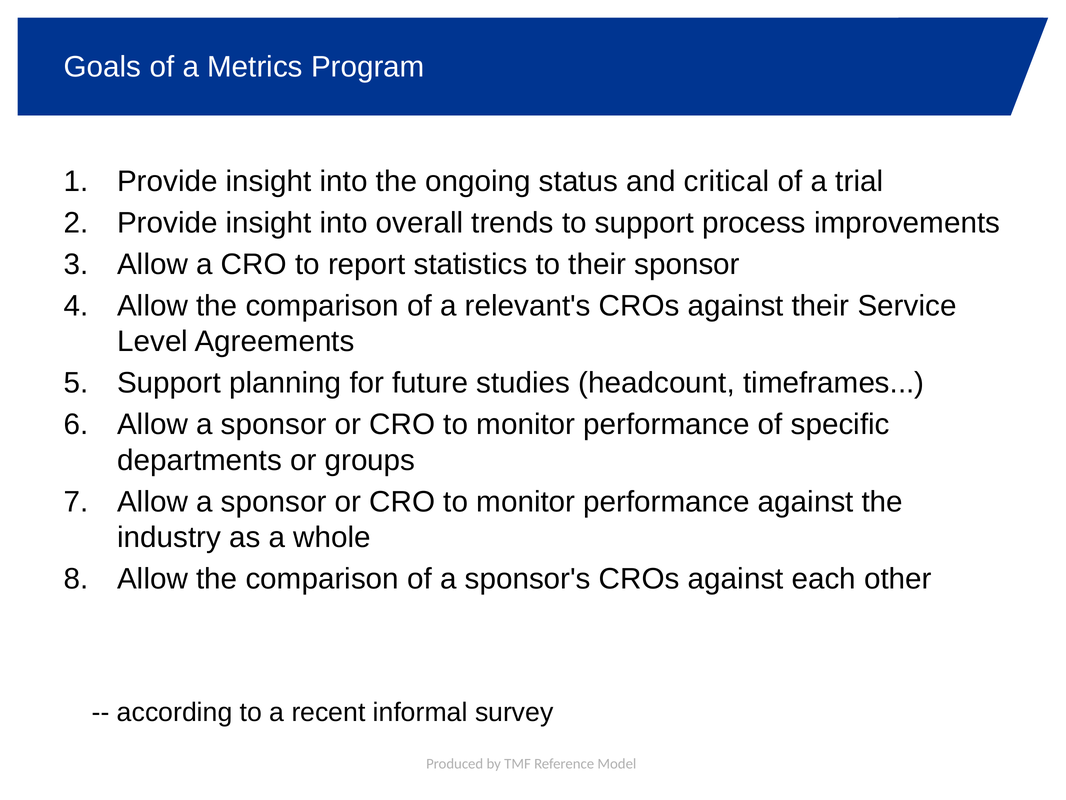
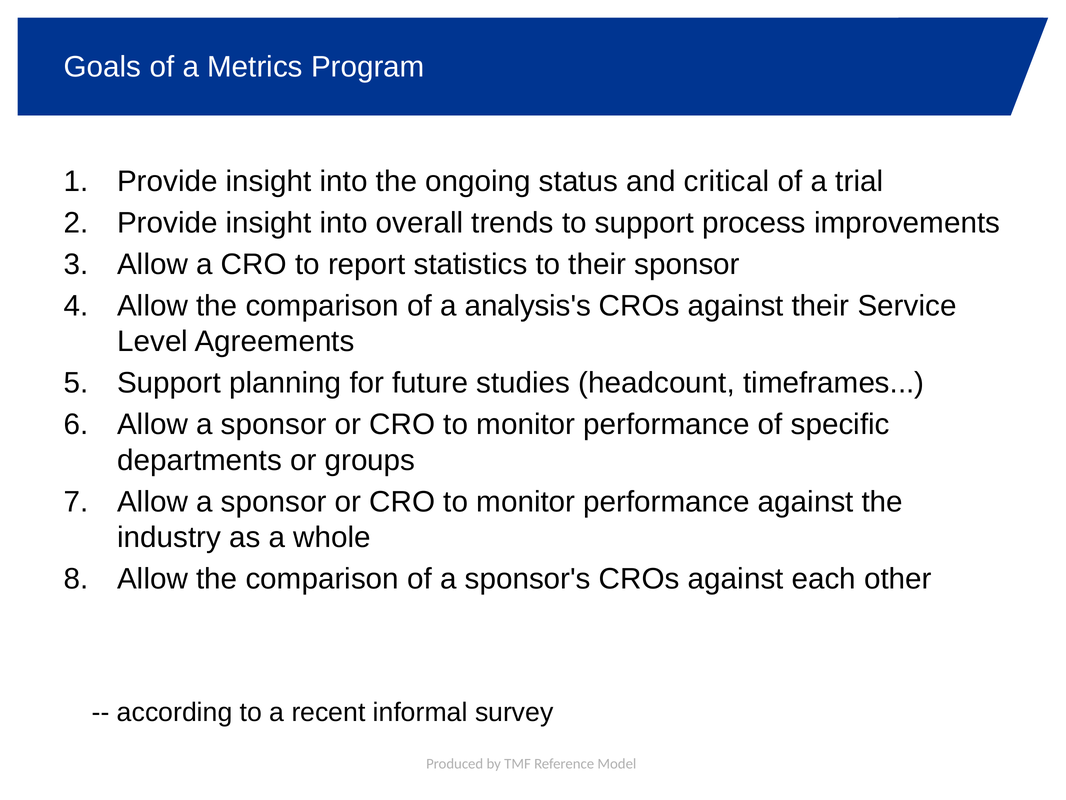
relevant's: relevant's -> analysis's (528, 306)
